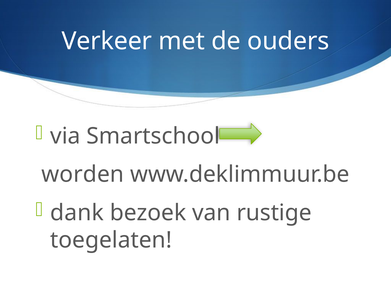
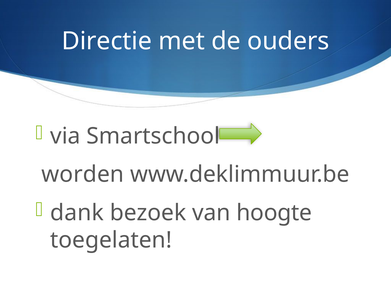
Verkeer: Verkeer -> Directie (107, 41)
rustige: rustige -> hoogte (274, 212)
